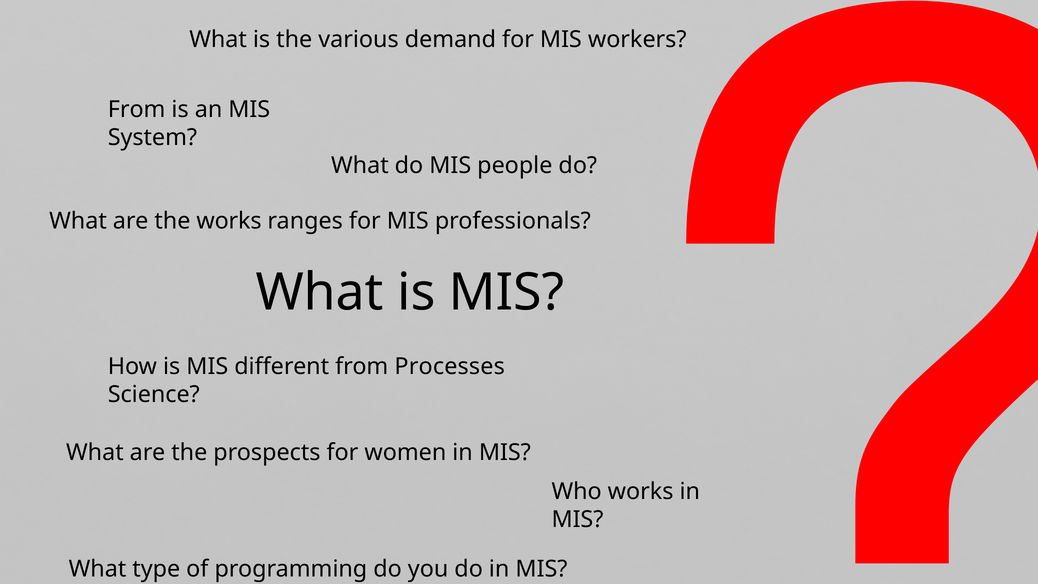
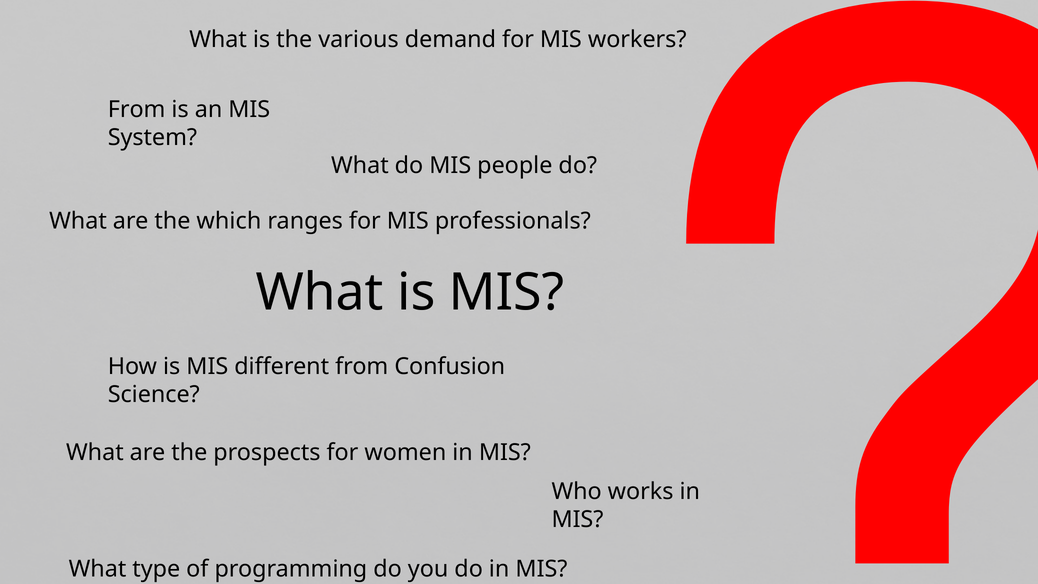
the works: works -> which (229, 221)
Processes: Processes -> Confusion (450, 367)
